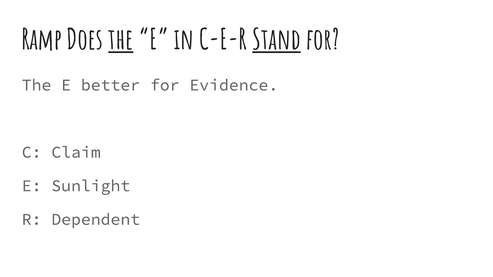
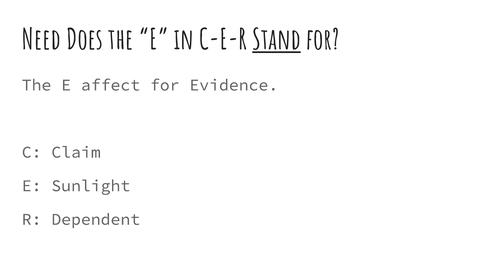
Ramp: Ramp -> Need (41, 40)
the underline: present -> none (121, 40)
better: better -> affect (111, 85)
